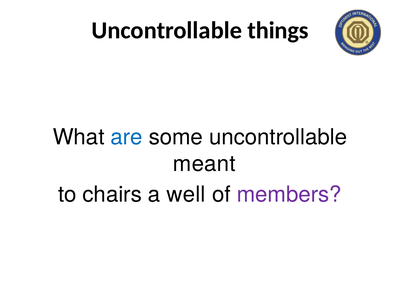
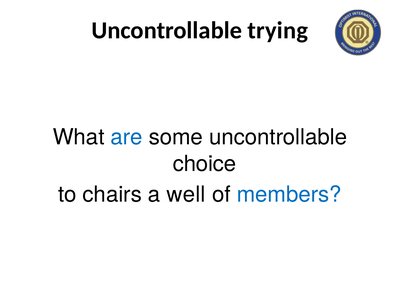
things: things -> trying (278, 30)
meant: meant -> choice (205, 164)
members colour: purple -> blue (289, 195)
